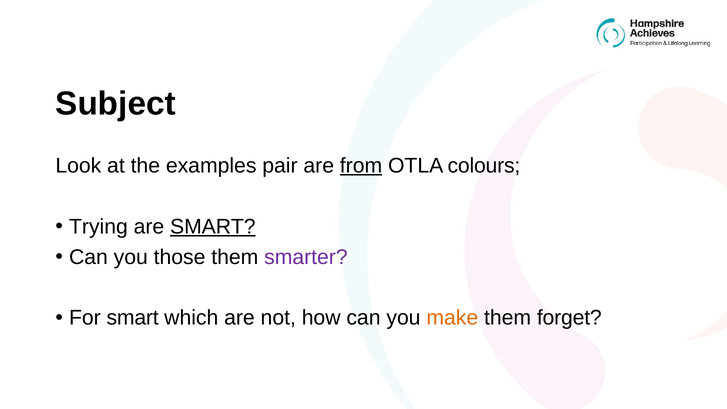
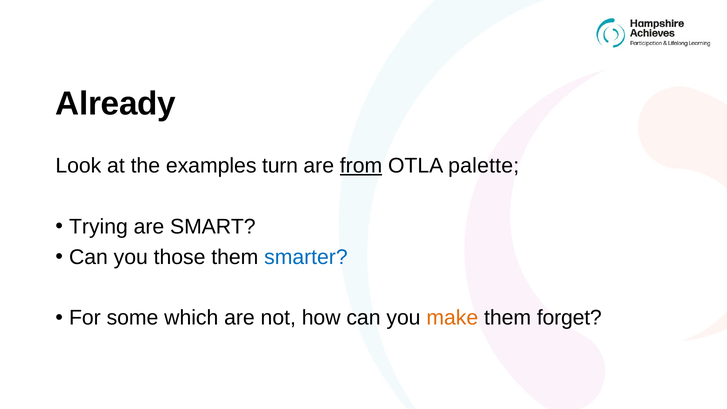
Subject: Subject -> Already (116, 104)
pair: pair -> turn (280, 166)
colours: colours -> palette (484, 166)
SMART underline: present -> none (213, 226)
smarter colour: purple -> blue (306, 257)
For smart: smart -> some (133, 318)
